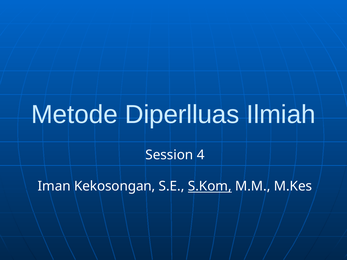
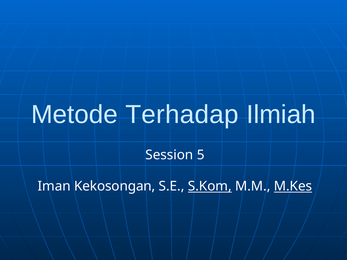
Diperlluas: Diperlluas -> Terhadap (182, 115)
4: 4 -> 5 (201, 155)
M.Kes underline: none -> present (293, 186)
